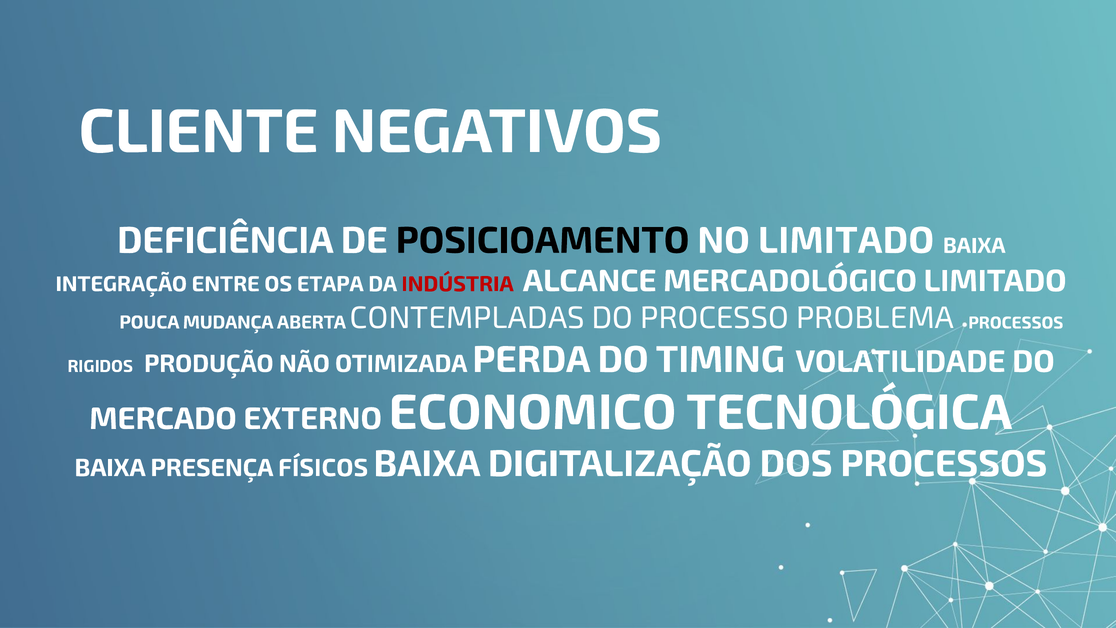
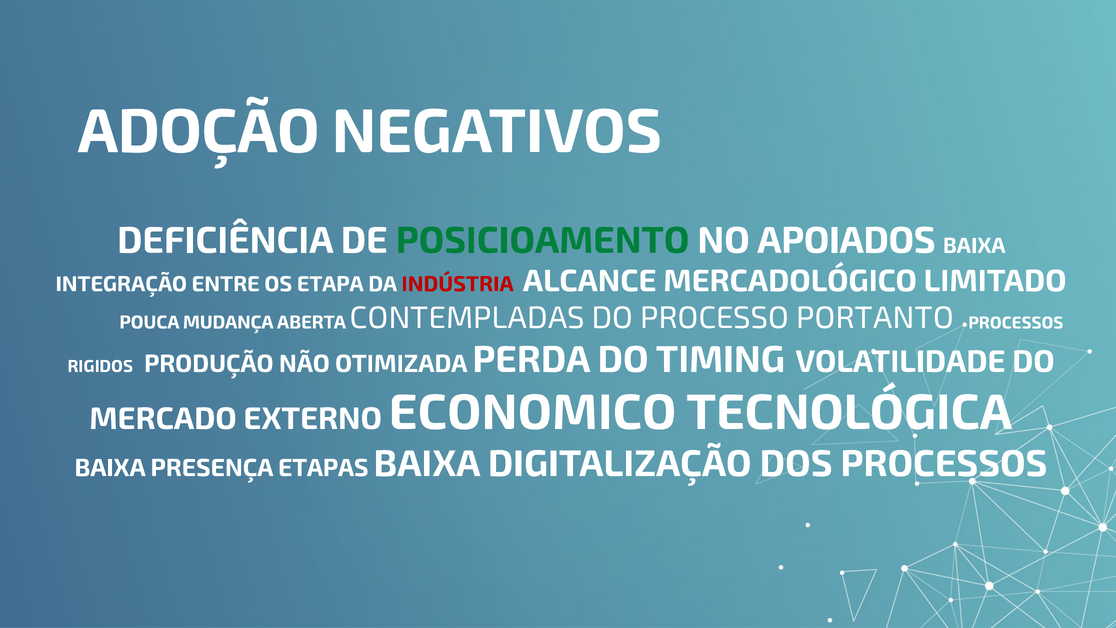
CLIENTE: CLIENTE -> ADOÇÃO (199, 132)
POSICIOAMENTO colour: black -> green (543, 240)
NO LIMITADO: LIMITADO -> APOIADOS (846, 240)
PROBLEMA: PROBLEMA -> PORTANTO (875, 318)
FÍSICOS: FÍSICOS -> ETAPAS (323, 468)
